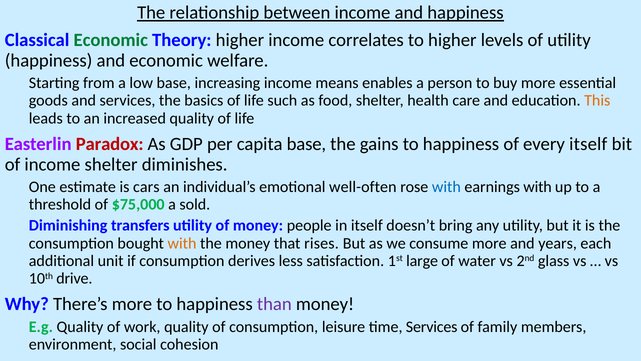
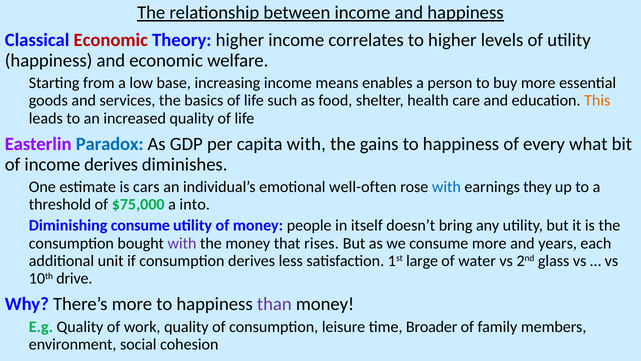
Economic colour: green -> red (111, 40)
Paradox colour: red -> blue (110, 144)
capita base: base -> with (306, 144)
every itself: itself -> what (588, 144)
income shelter: shelter -> derives (111, 164)
earnings with: with -> they (538, 187)
sold: sold -> into (195, 204)
Diminishing transfers: transfers -> consume (140, 225)
with colour: orange -> purple (182, 243)
time Services: Services -> Broader (432, 326)
